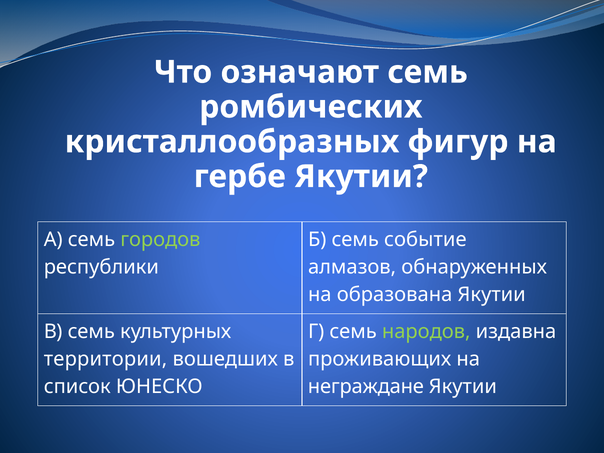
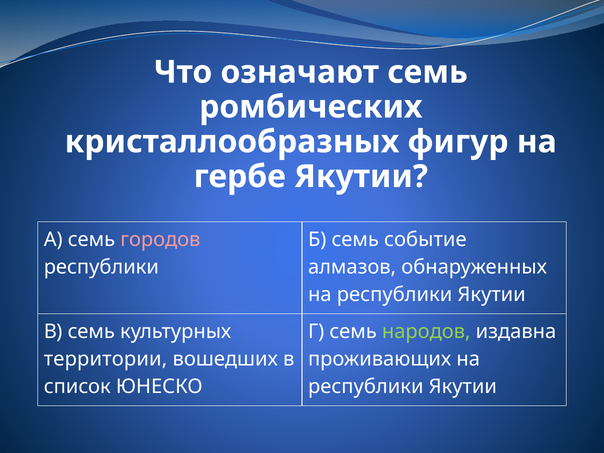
городов colour: light green -> pink (160, 240)
образована: образована -> республики (395, 295)
неграждане: неграждане -> республики (366, 387)
